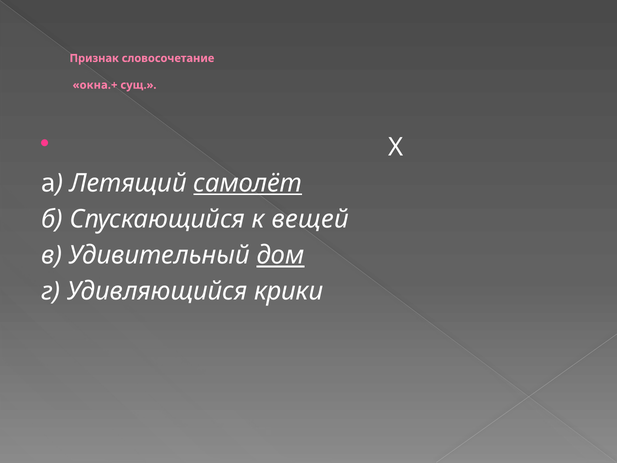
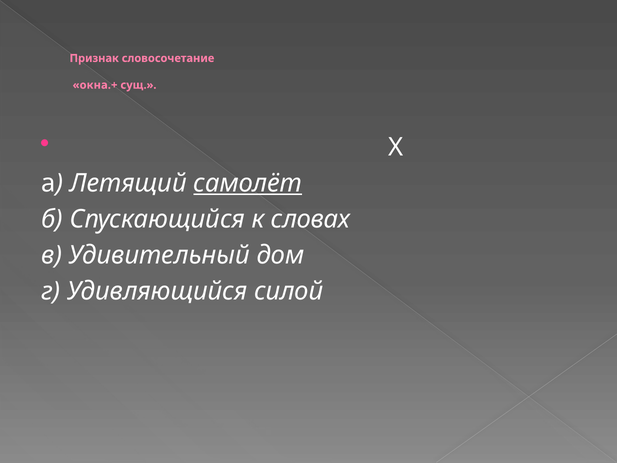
вещей: вещей -> словах (310, 219)
дом underline: present -> none (280, 255)
крики: крики -> силой (289, 291)
